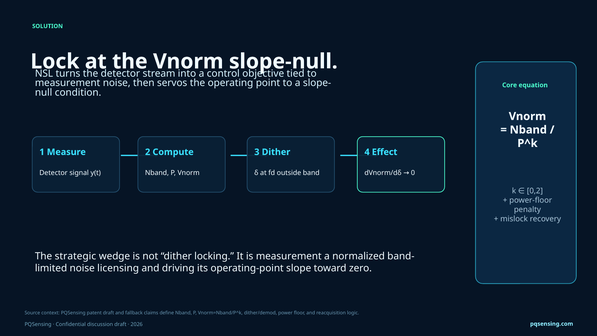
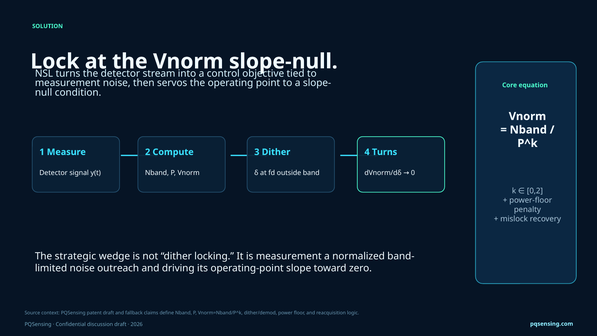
4 Effect: Effect -> Turns (385, 152)
licensing: licensing -> outreach (118, 268)
